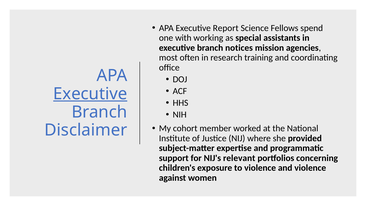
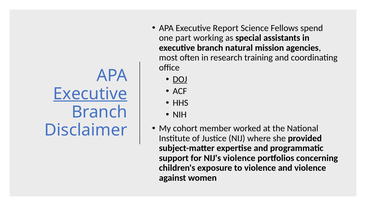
with: with -> part (183, 38)
notices: notices -> natural (239, 48)
DOJ underline: none -> present (180, 79)
NIJ's relevant: relevant -> violence (239, 158)
